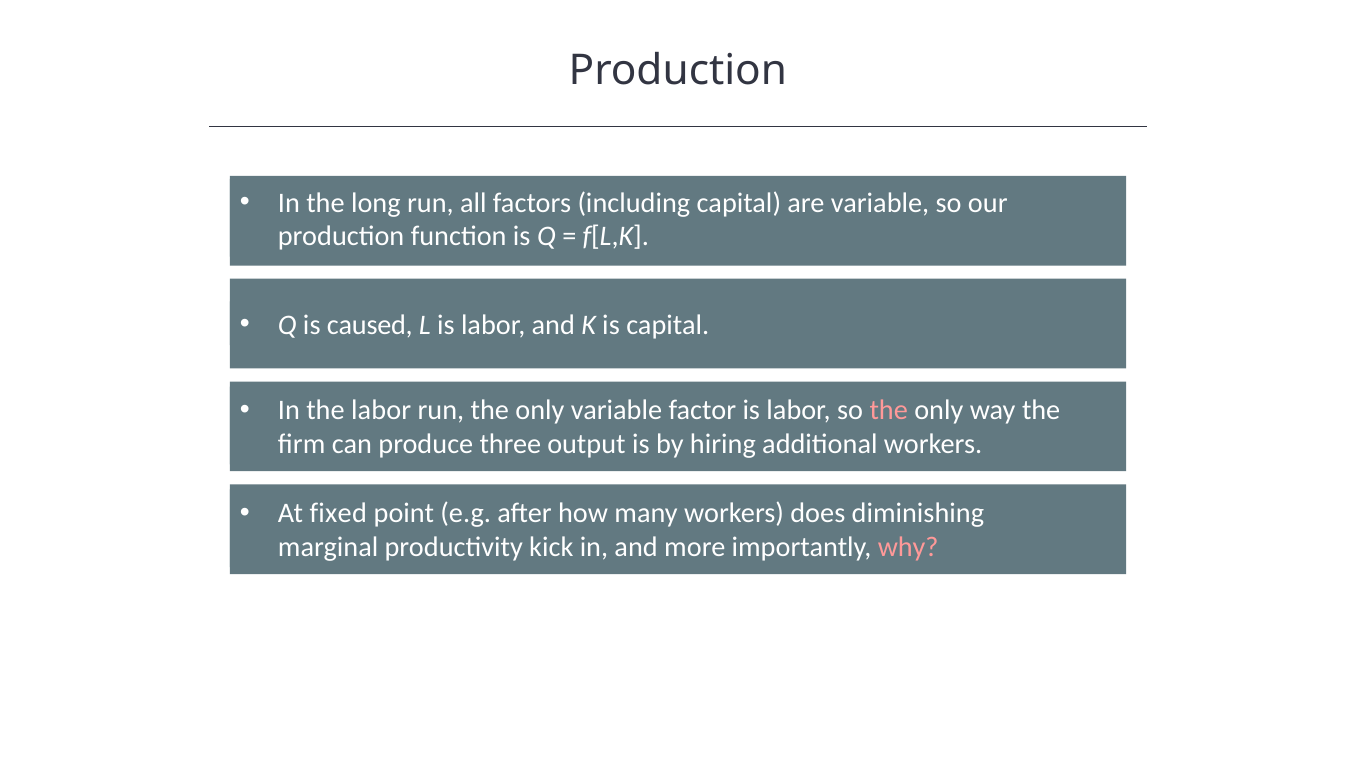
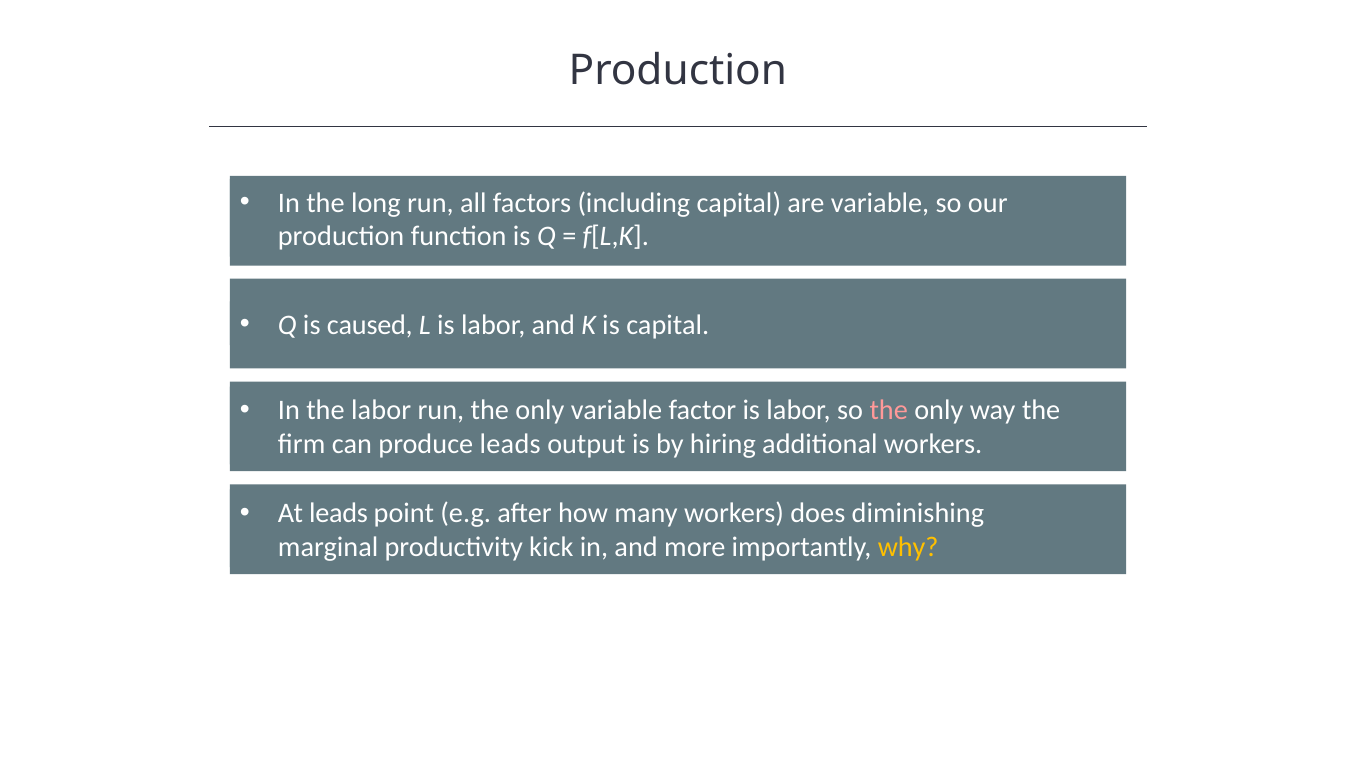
produce three: three -> leads (510, 444)
At fixed: fixed -> leads (338, 513)
why colour: pink -> yellow (908, 547)
